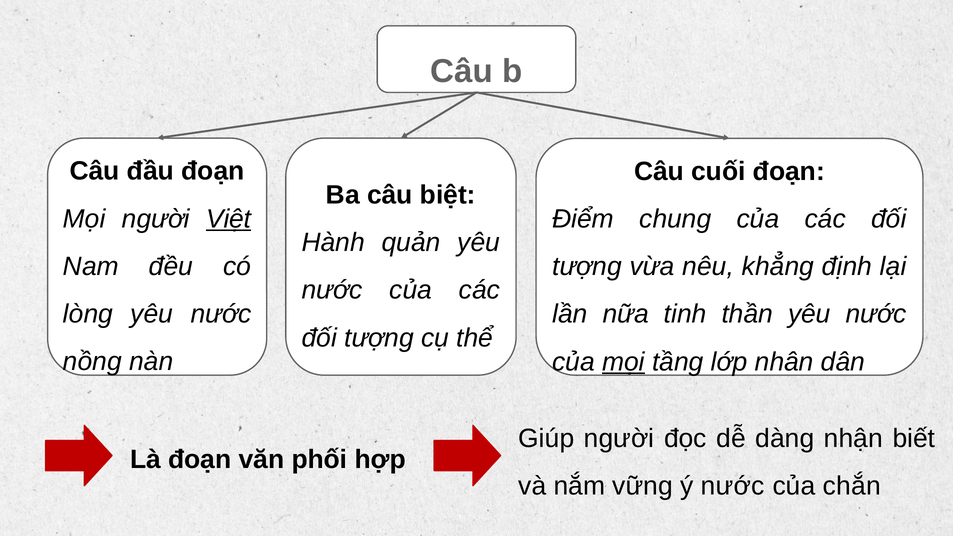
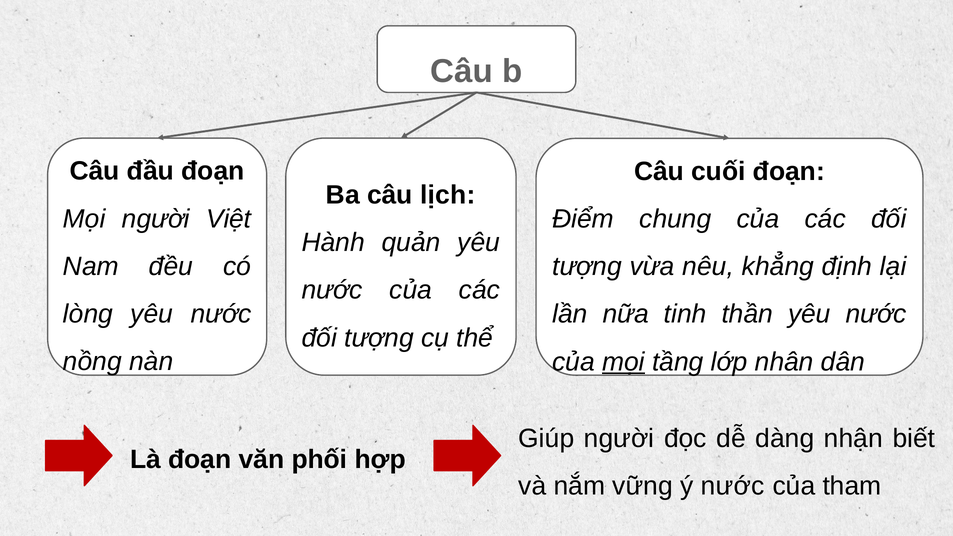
biệt: biệt -> lịch (448, 195)
Việt underline: present -> none (229, 219)
chắn: chắn -> tham (852, 486)
